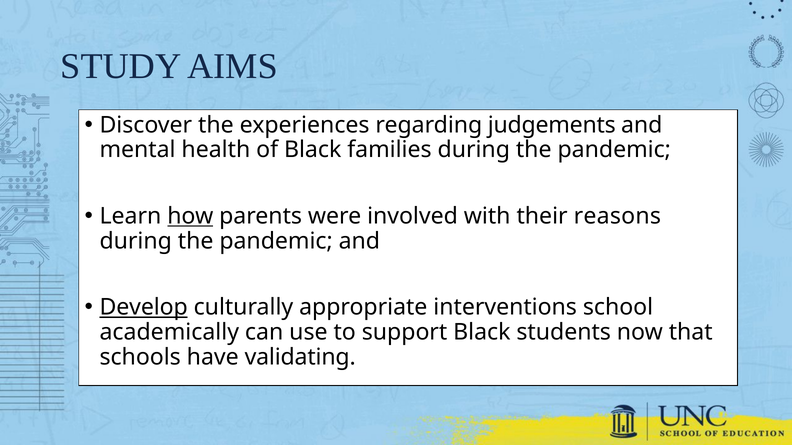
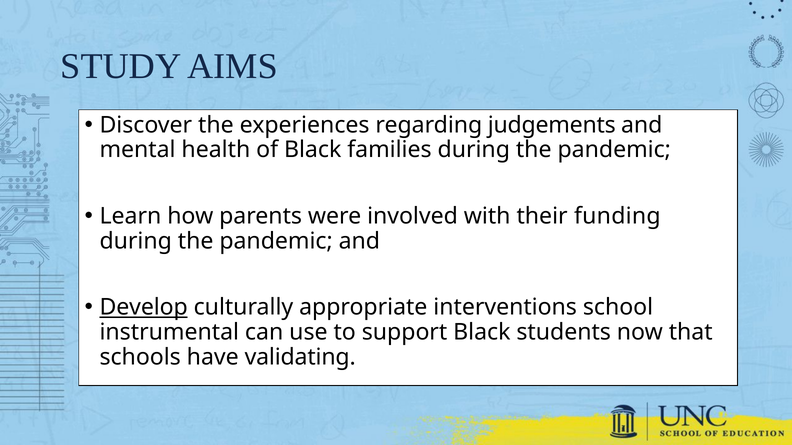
how underline: present -> none (190, 216)
reasons: reasons -> funding (617, 216)
academically: academically -> instrumental (169, 332)
